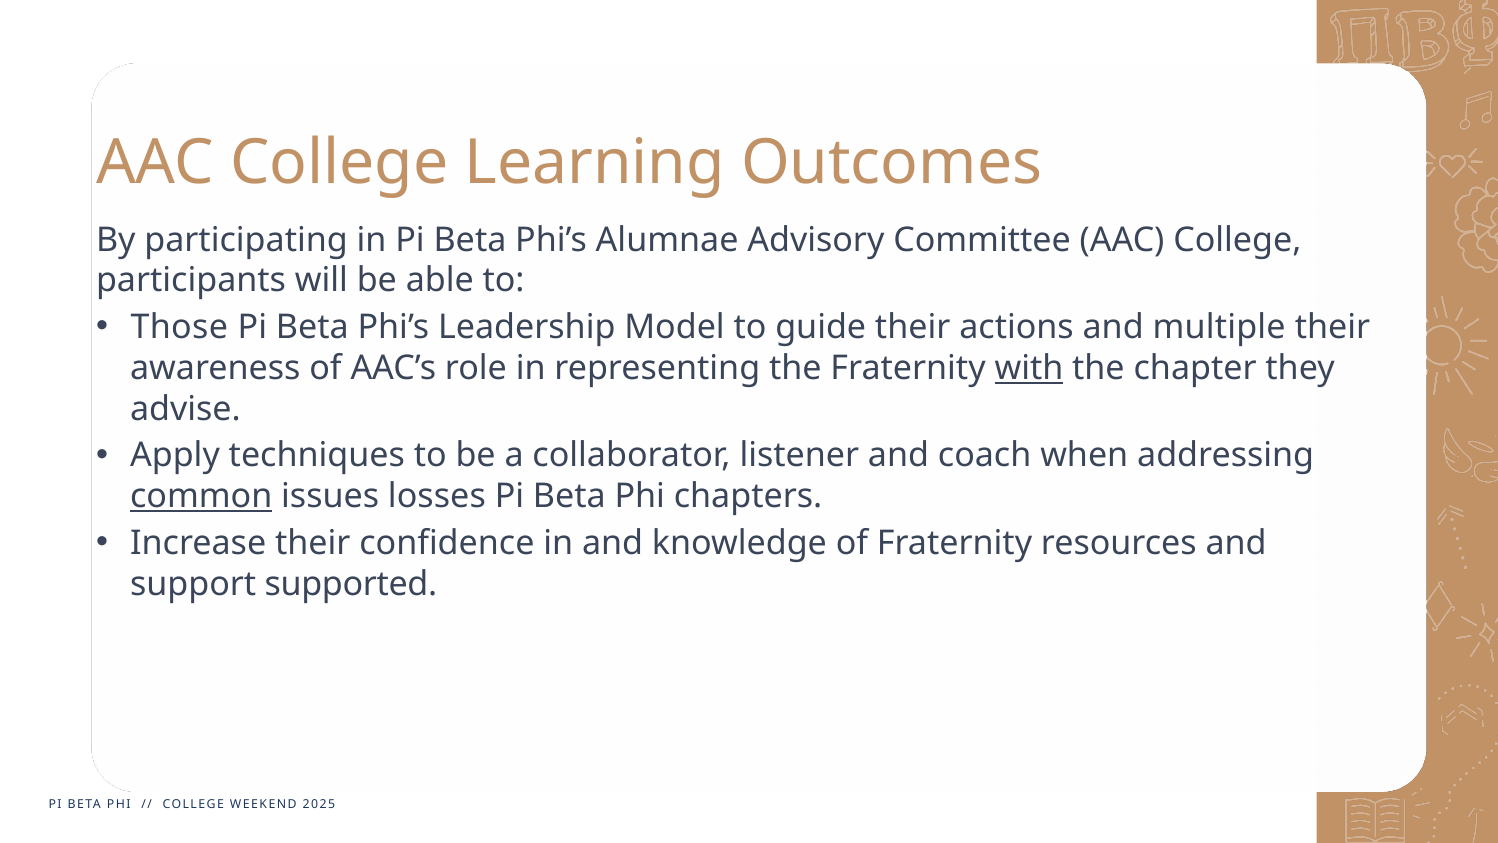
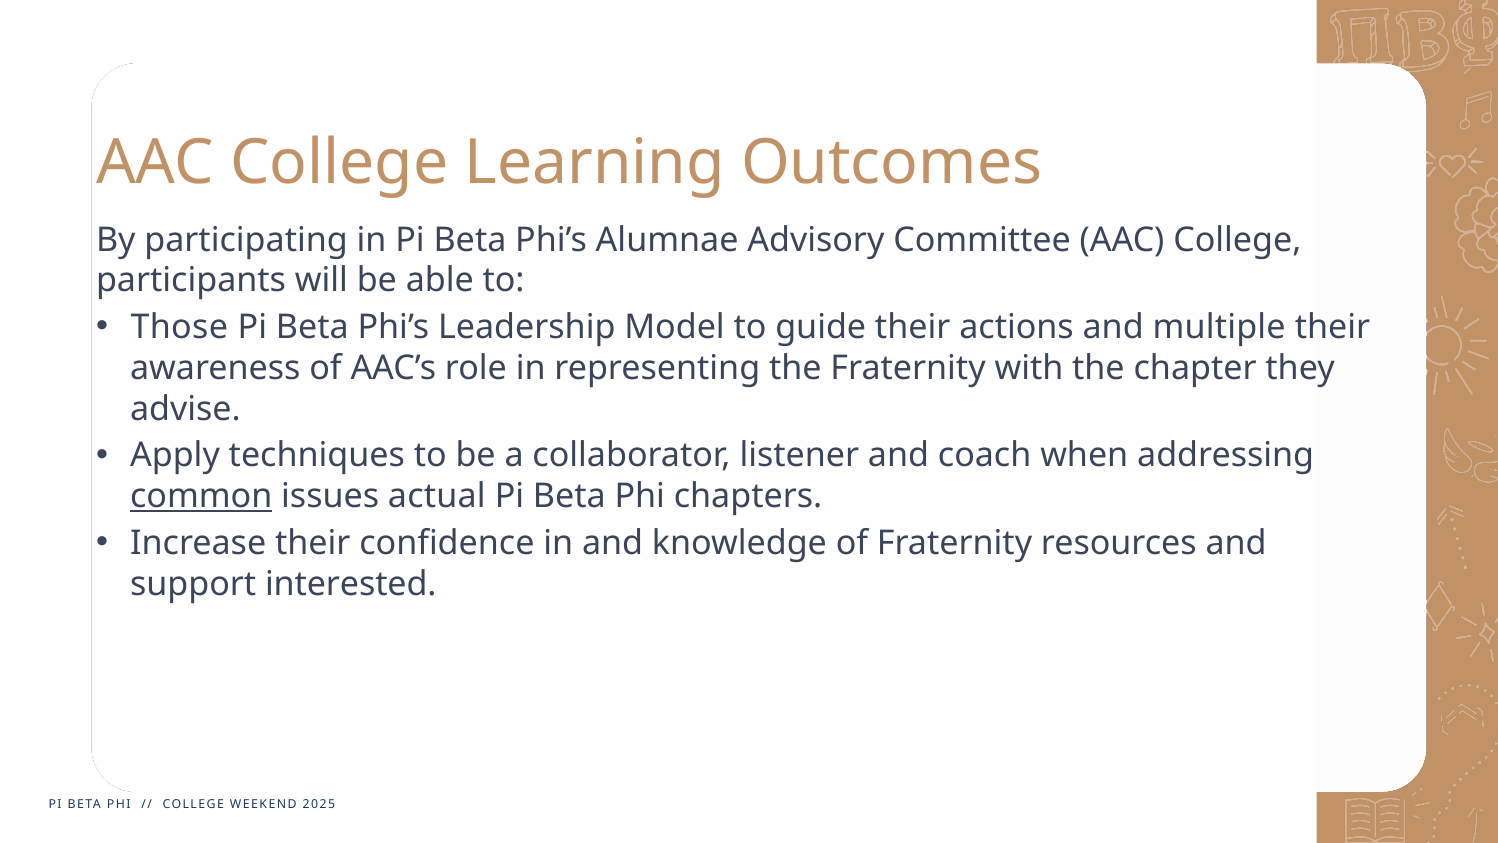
with underline: present -> none (1029, 368)
losses: losses -> actual (437, 496)
supported: supported -> interested (351, 584)
